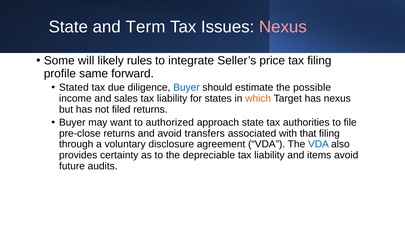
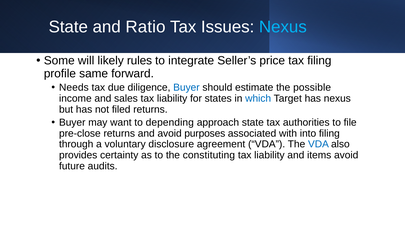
Term: Term -> Ratio (145, 27)
Nexus colour: pink -> light blue (283, 27)
Stated: Stated -> Needs (74, 87)
which colour: orange -> blue (258, 98)
authorized: authorized -> depending (170, 122)
transfers: transfers -> purposes (205, 133)
that: that -> into (308, 133)
depreciable: depreciable -> constituting (209, 155)
